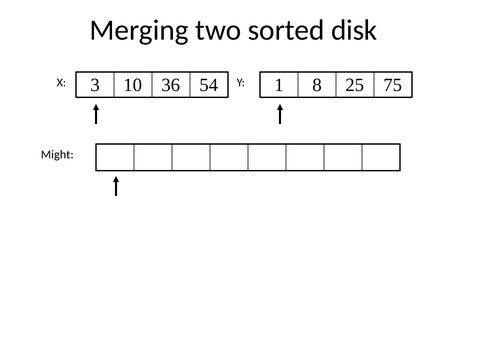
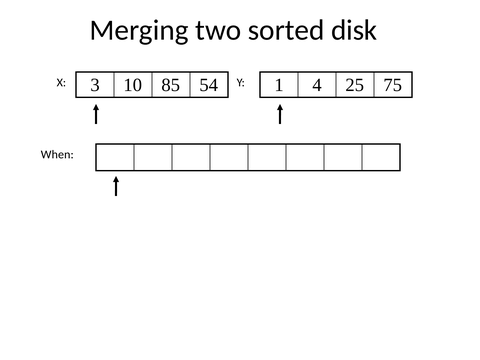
36: 36 -> 85 (171, 85)
8: 8 -> 4 (317, 85)
Might: Might -> When (57, 154)
